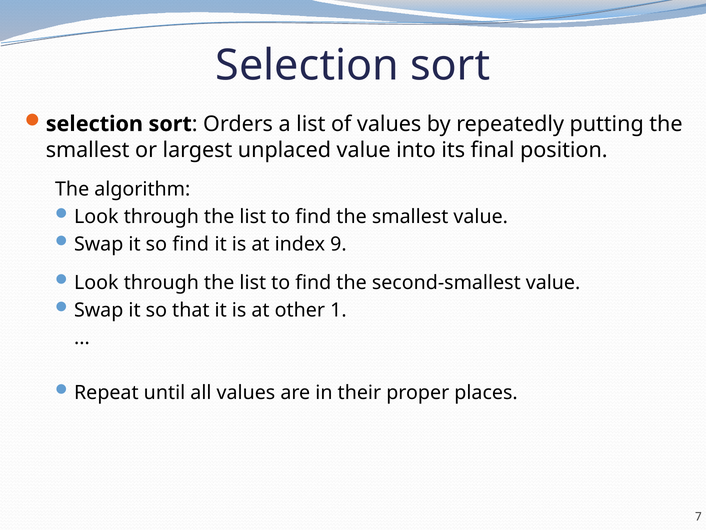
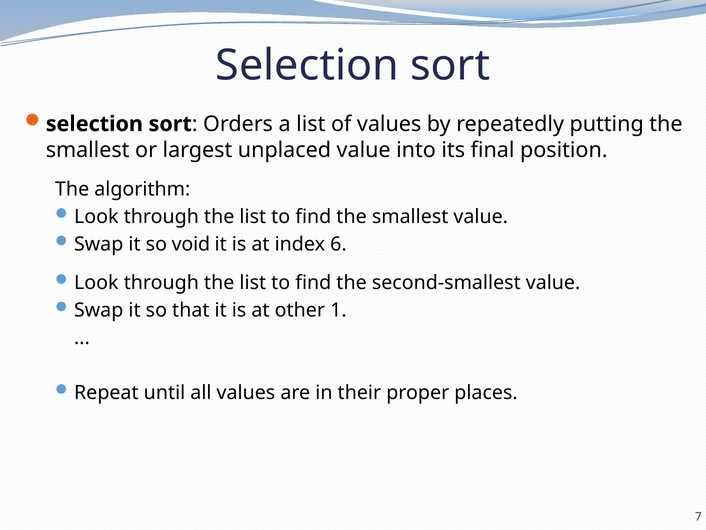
so find: find -> void (191, 244)
9: 9 -> 6 (338, 244)
